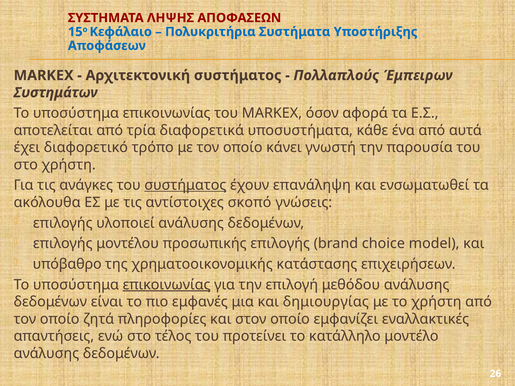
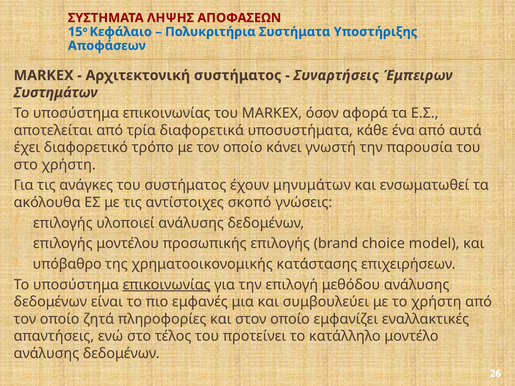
Πολλαπλούς: Πολλαπλούς -> Συναρτήσεις (336, 75)
συστήματος underline: present -> none (185, 185)
επανάληψη: επανάληψη -> μηνυμάτων (312, 185)
δημιουργίας: δημιουργίας -> συμβουλεύει (326, 302)
